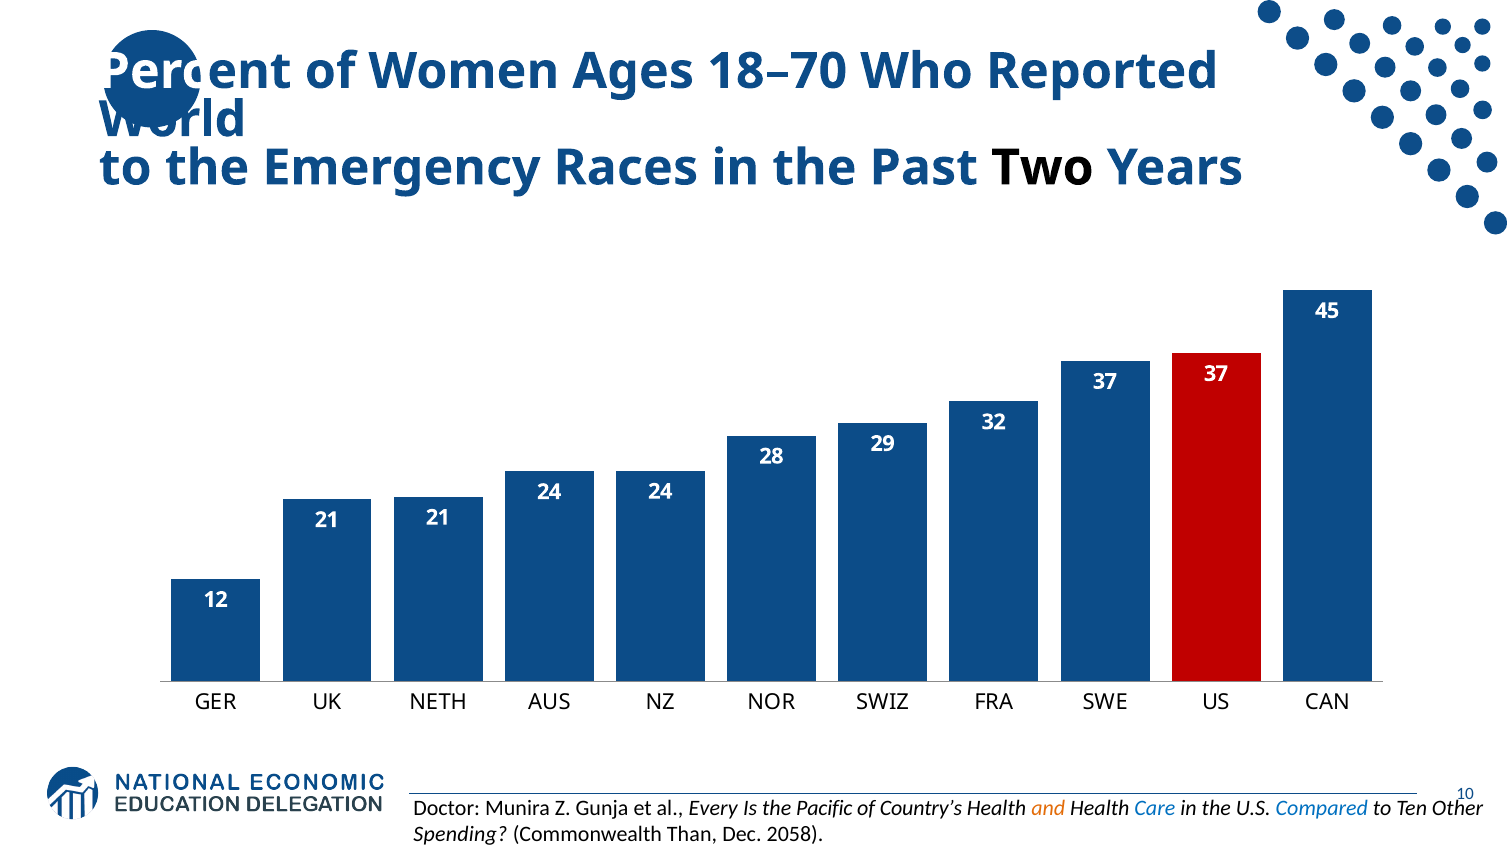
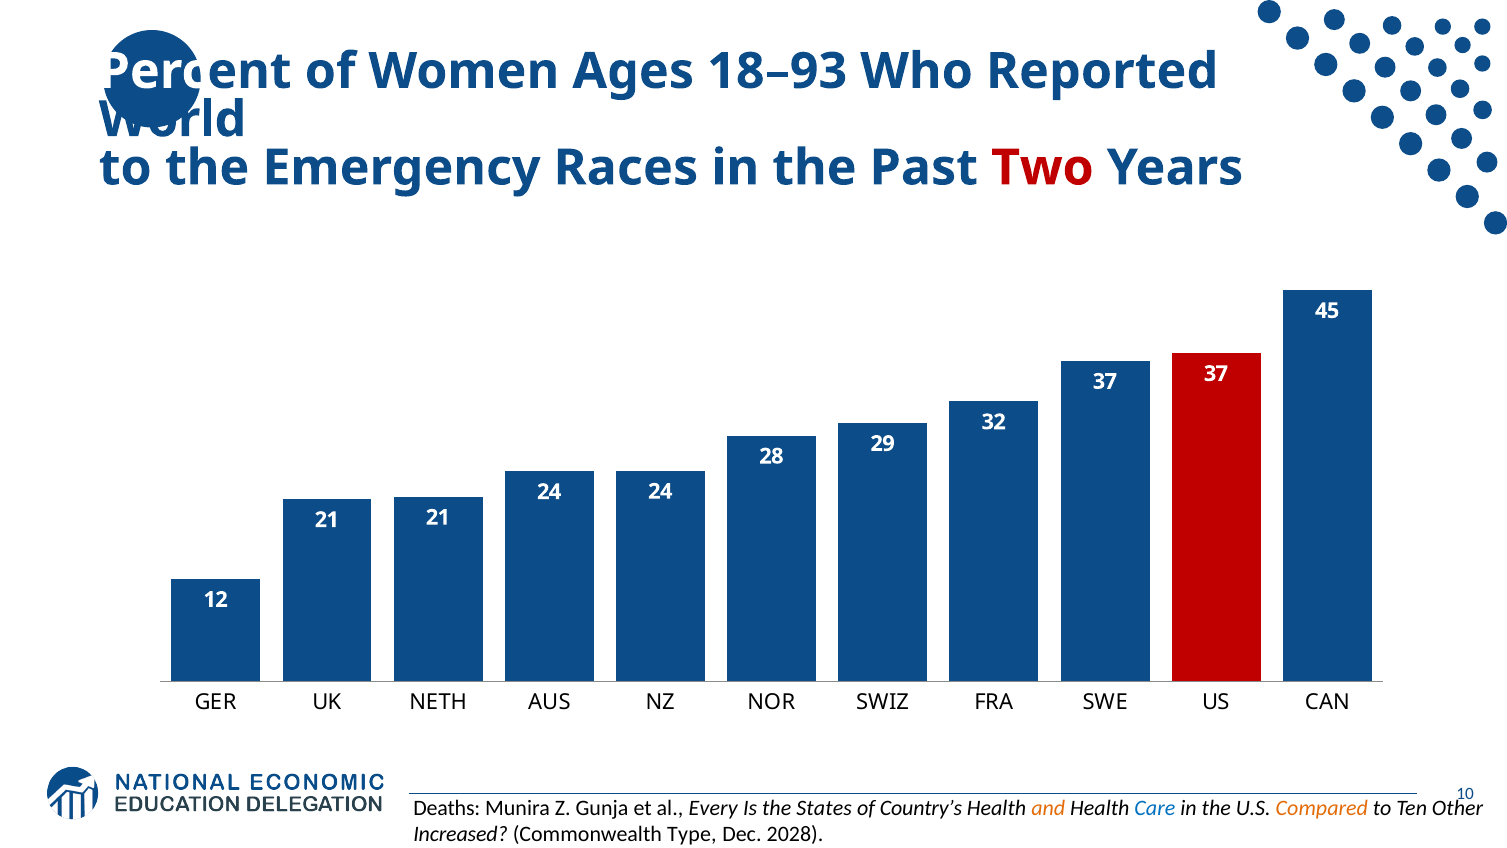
18–70: 18–70 -> 18–93 (777, 71)
Two colour: black -> red (1042, 168)
Doctor: Doctor -> Deaths (447, 808)
Pacific: Pacific -> States (824, 808)
Compared colour: blue -> orange (1322, 808)
Spending: Spending -> Increased (461, 834)
Than: Than -> Type (692, 834)
2058: 2058 -> 2028 (795, 834)
